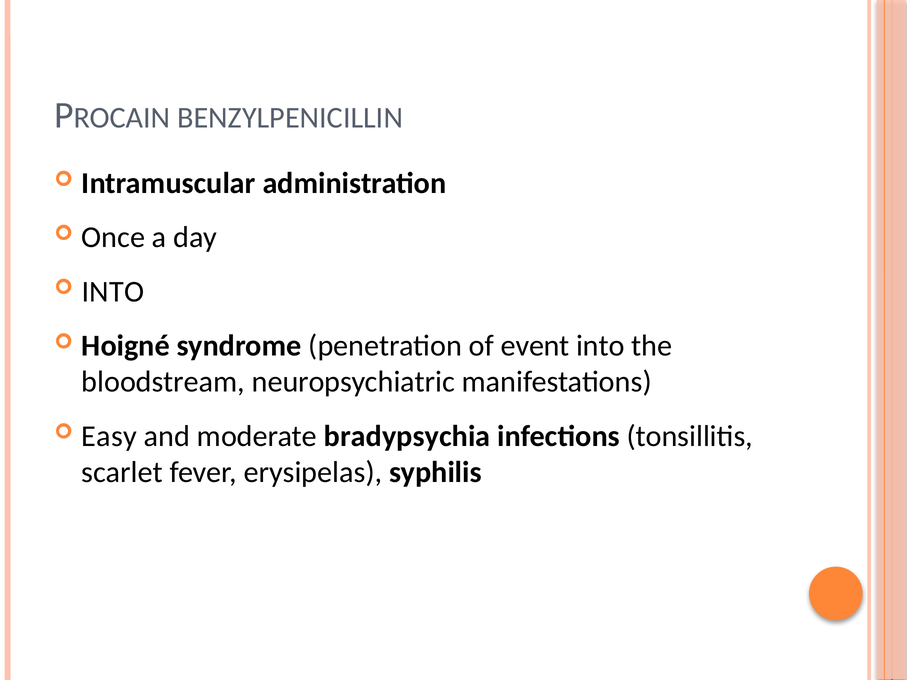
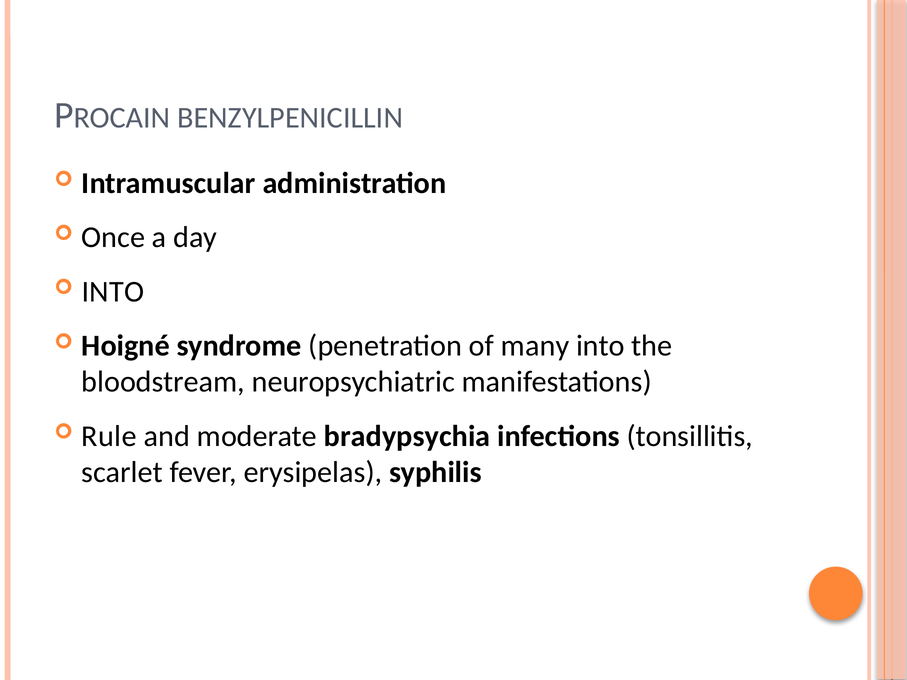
event: event -> many (535, 346)
Easy: Easy -> Rule (109, 436)
